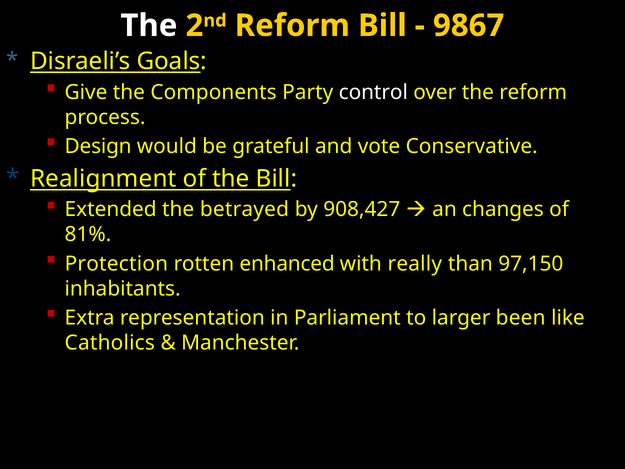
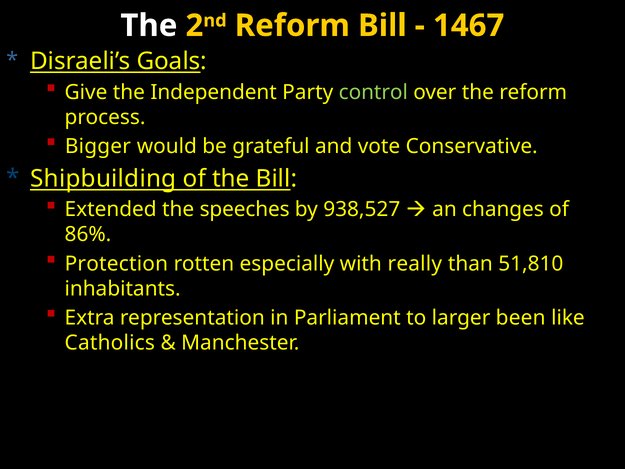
9867: 9867 -> 1467 (469, 26)
Components: Components -> Independent (214, 92)
control colour: white -> light green (373, 92)
Design: Design -> Bigger (98, 146)
Realignment: Realignment -> Shipbuilding (103, 178)
betrayed: betrayed -> speeches (245, 209)
908,427: 908,427 -> 938,527 (362, 209)
81%: 81% -> 86% (88, 234)
enhanced: enhanced -> especially (287, 264)
97,150: 97,150 -> 51,810 (531, 264)
